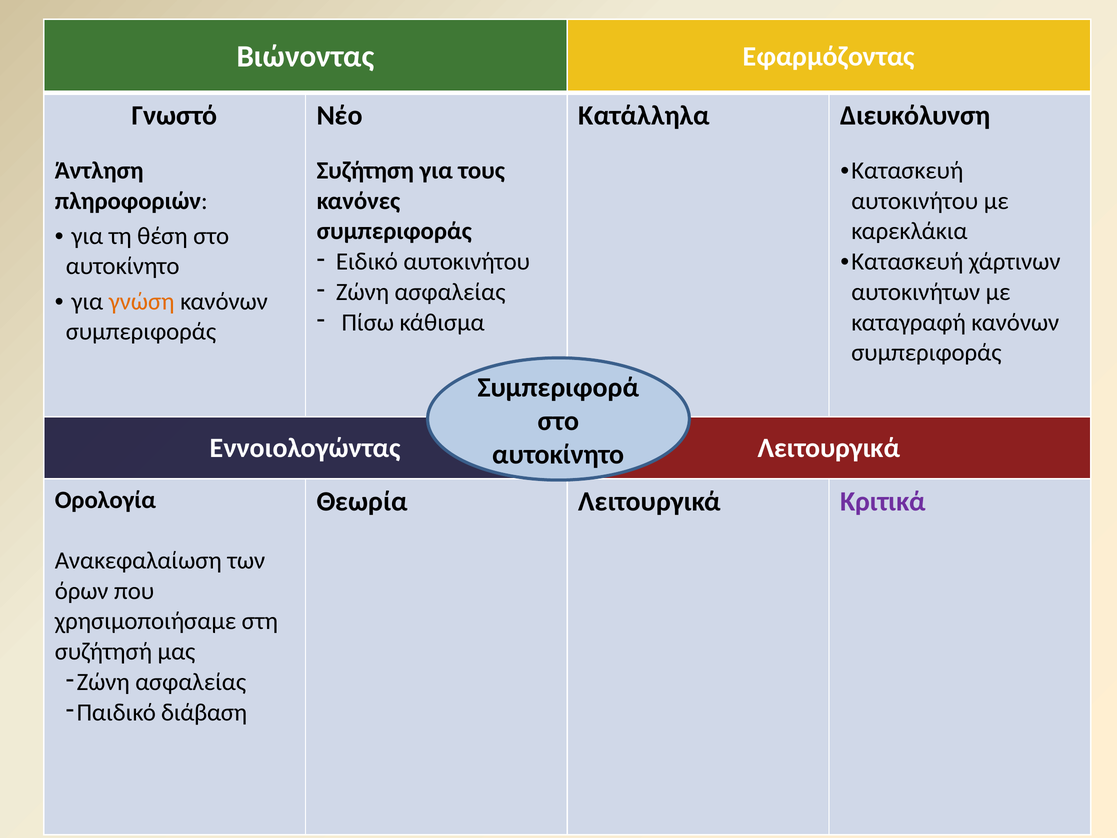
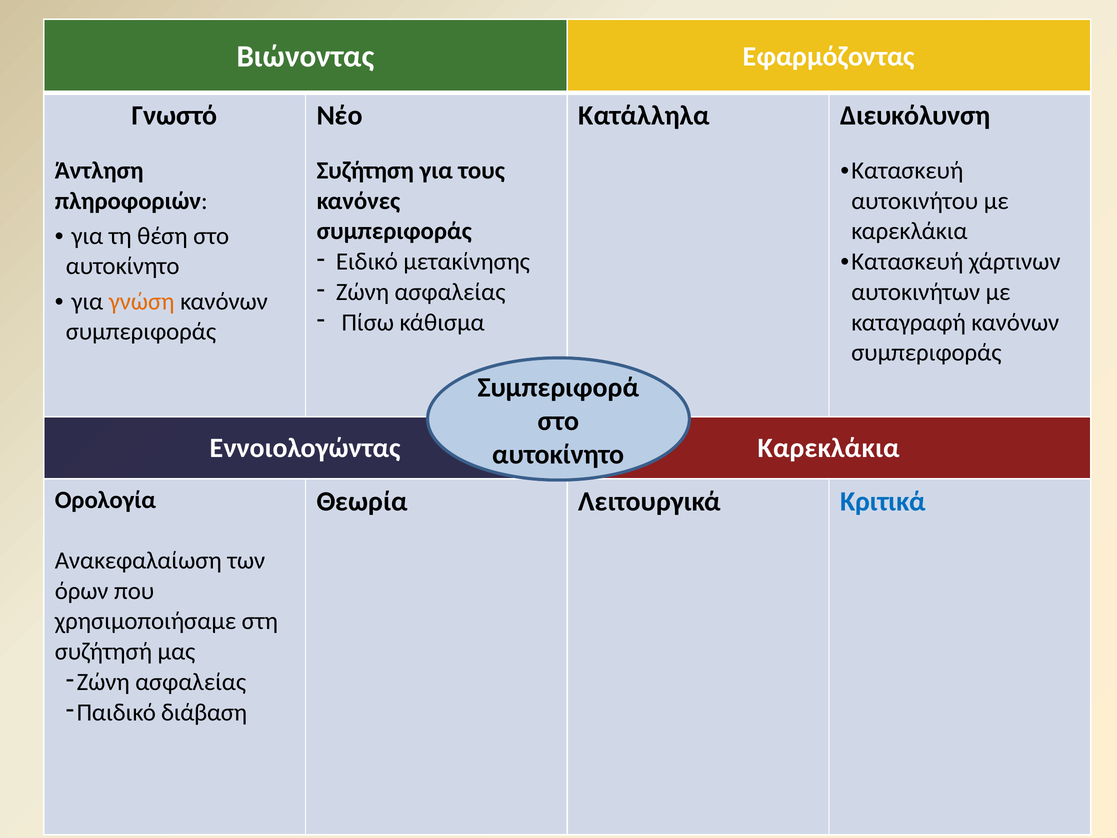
Ειδικό αυτοκινήτου: αυτοκινήτου -> μετακίνησης (467, 262)
Εννοιολογώντας Λειτουργικά: Λειτουργικά -> Καρεκλάκια (829, 448)
Κριτικά colour: purple -> blue (883, 502)
